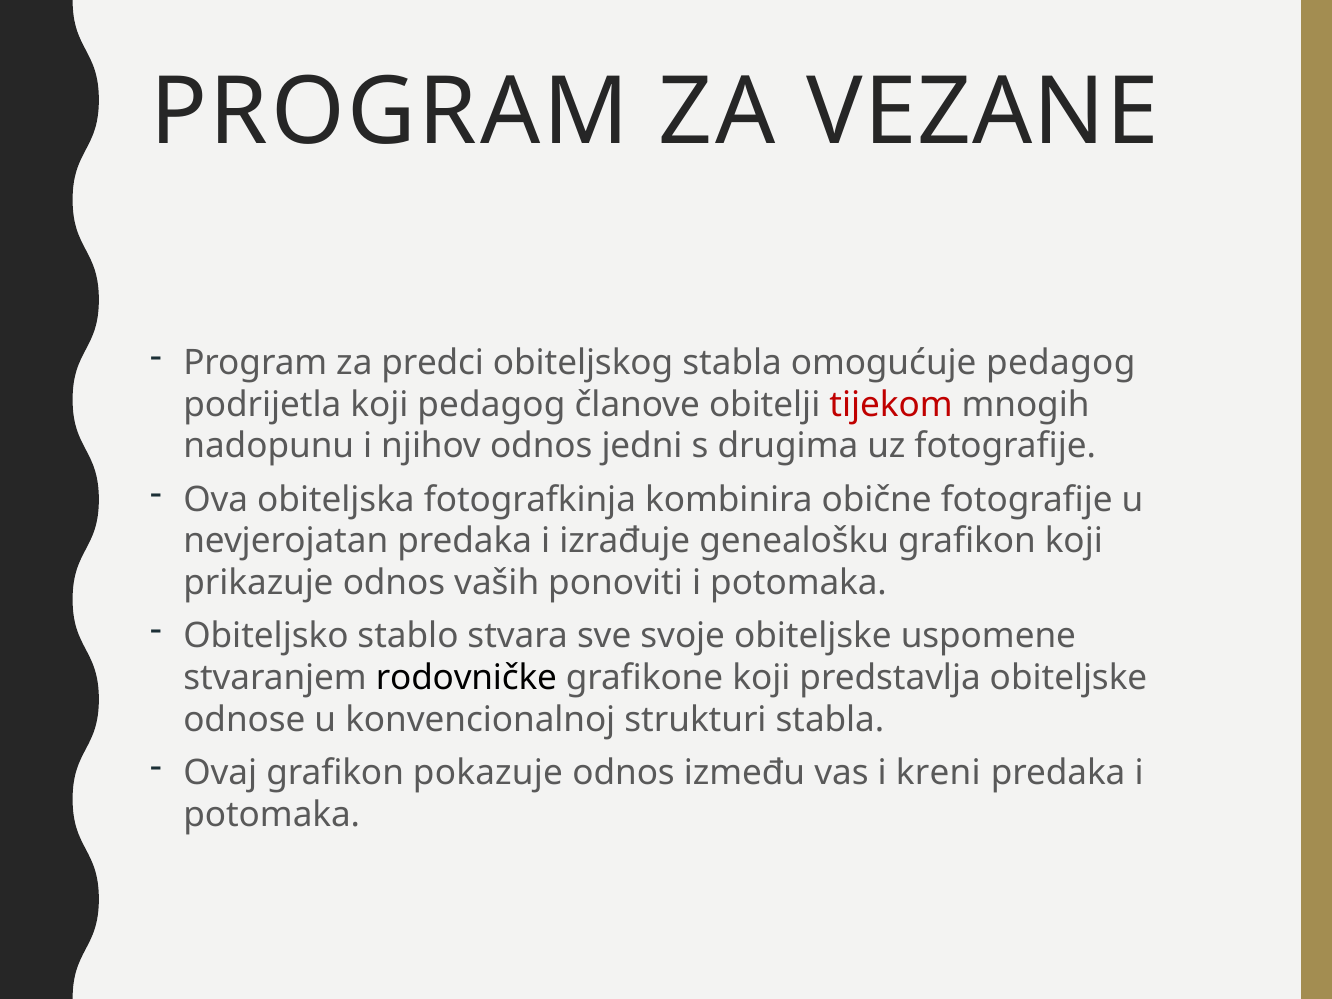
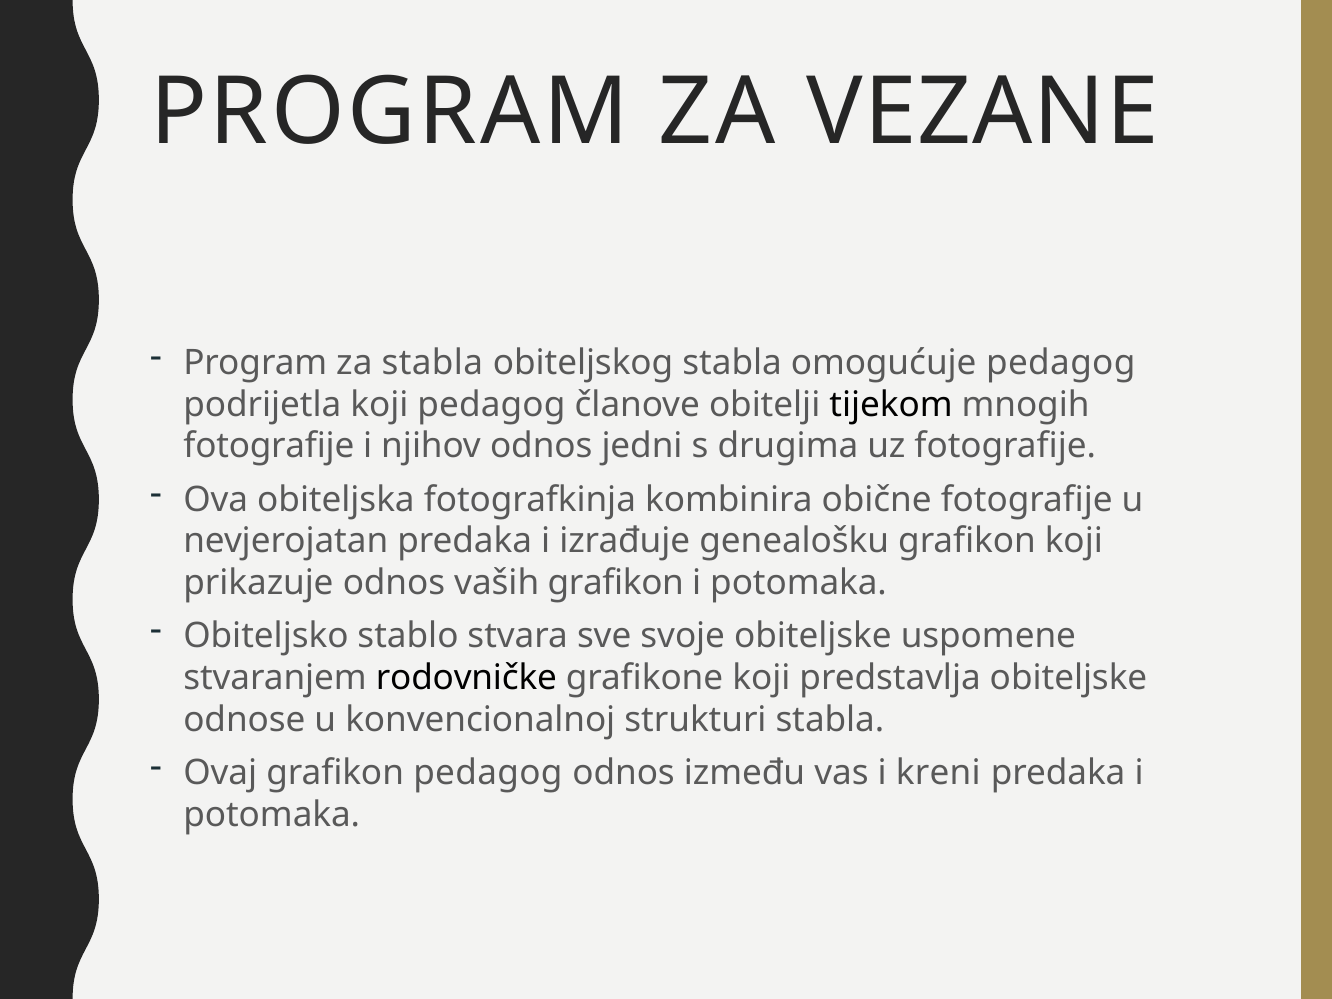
za predci: predci -> stabla (432, 363)
tijekom colour: red -> black (891, 404)
nadopunu: nadopunu -> fotografije (269, 446)
vaših ponoviti: ponoviti -> grafikon (616, 583)
grafikon pokazuje: pokazuje -> pedagog (488, 773)
